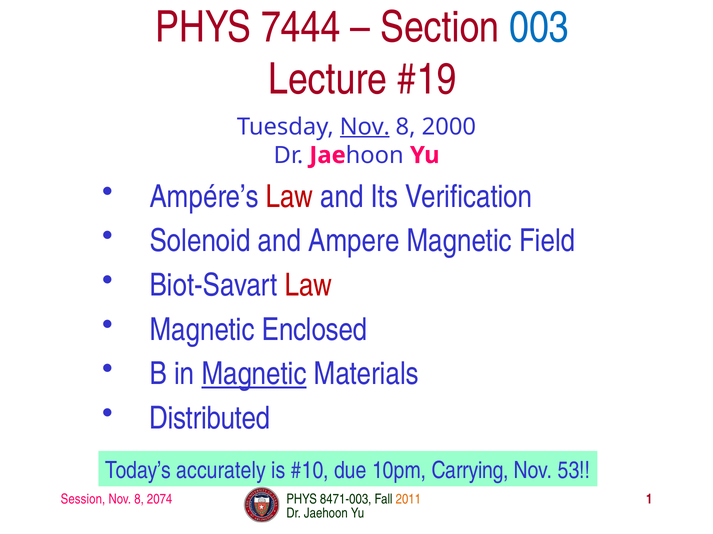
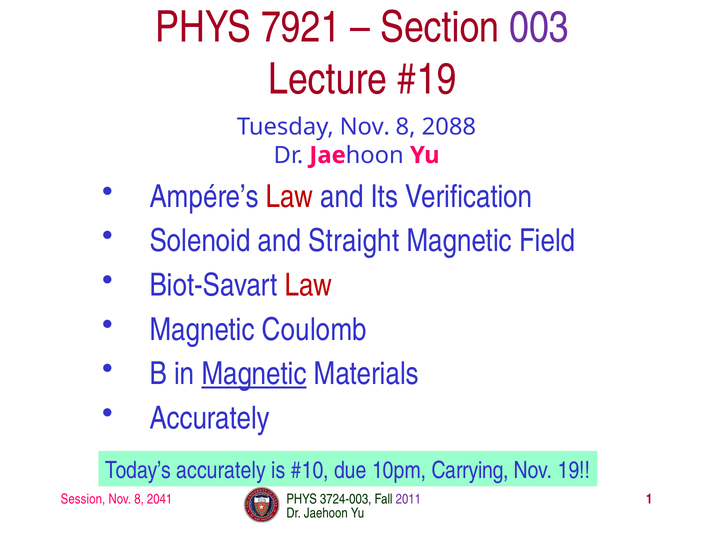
7444: 7444 -> 7921 (301, 27)
003 colour: blue -> purple (539, 27)
Nov underline: present -> none (365, 127)
2000: 2000 -> 2088 (449, 127)
Ampere: Ampere -> Straight (354, 241)
Enclosed: Enclosed -> Coulomb (314, 330)
Distributed: Distributed -> Accurately (210, 419)
53: 53 -> 19 (574, 471)
2074: 2074 -> 2041 (160, 500)
8471-003: 8471-003 -> 3724-003 (346, 500)
2011 colour: orange -> purple (408, 500)
